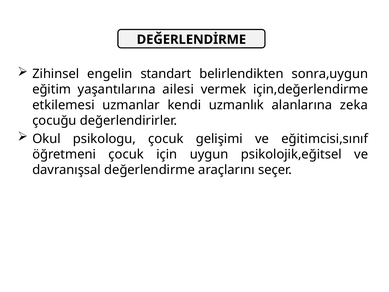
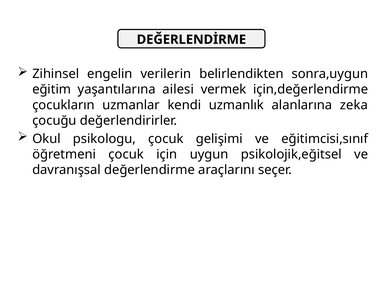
standart: standart -> verilerin (166, 74)
etkilemesi: etkilemesi -> çocukların (63, 105)
